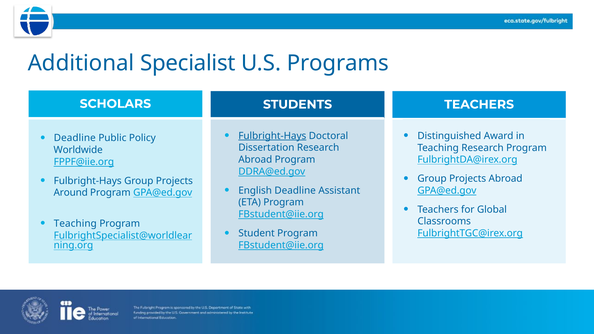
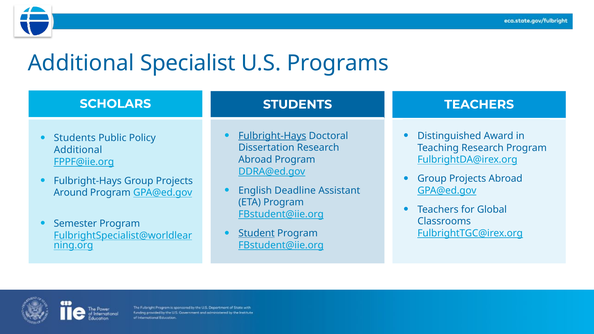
Deadline: Deadline -> Students (75, 138)
Worldwide: Worldwide -> Additional (78, 150)
Teaching: Teaching -> Semester (75, 224)
Student underline: none -> present (257, 233)
